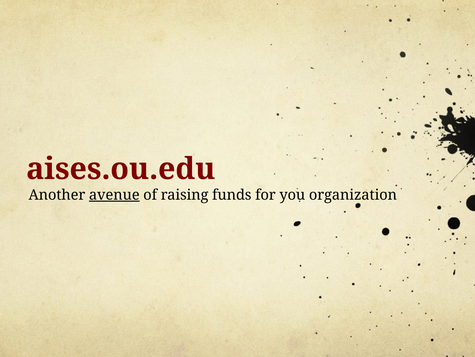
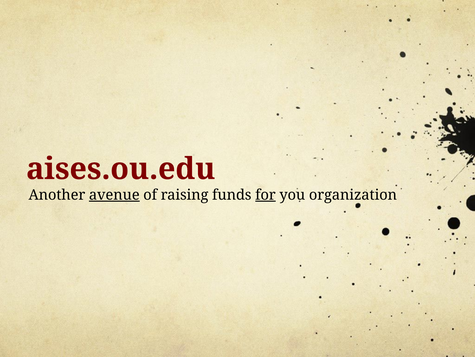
for underline: none -> present (265, 195)
